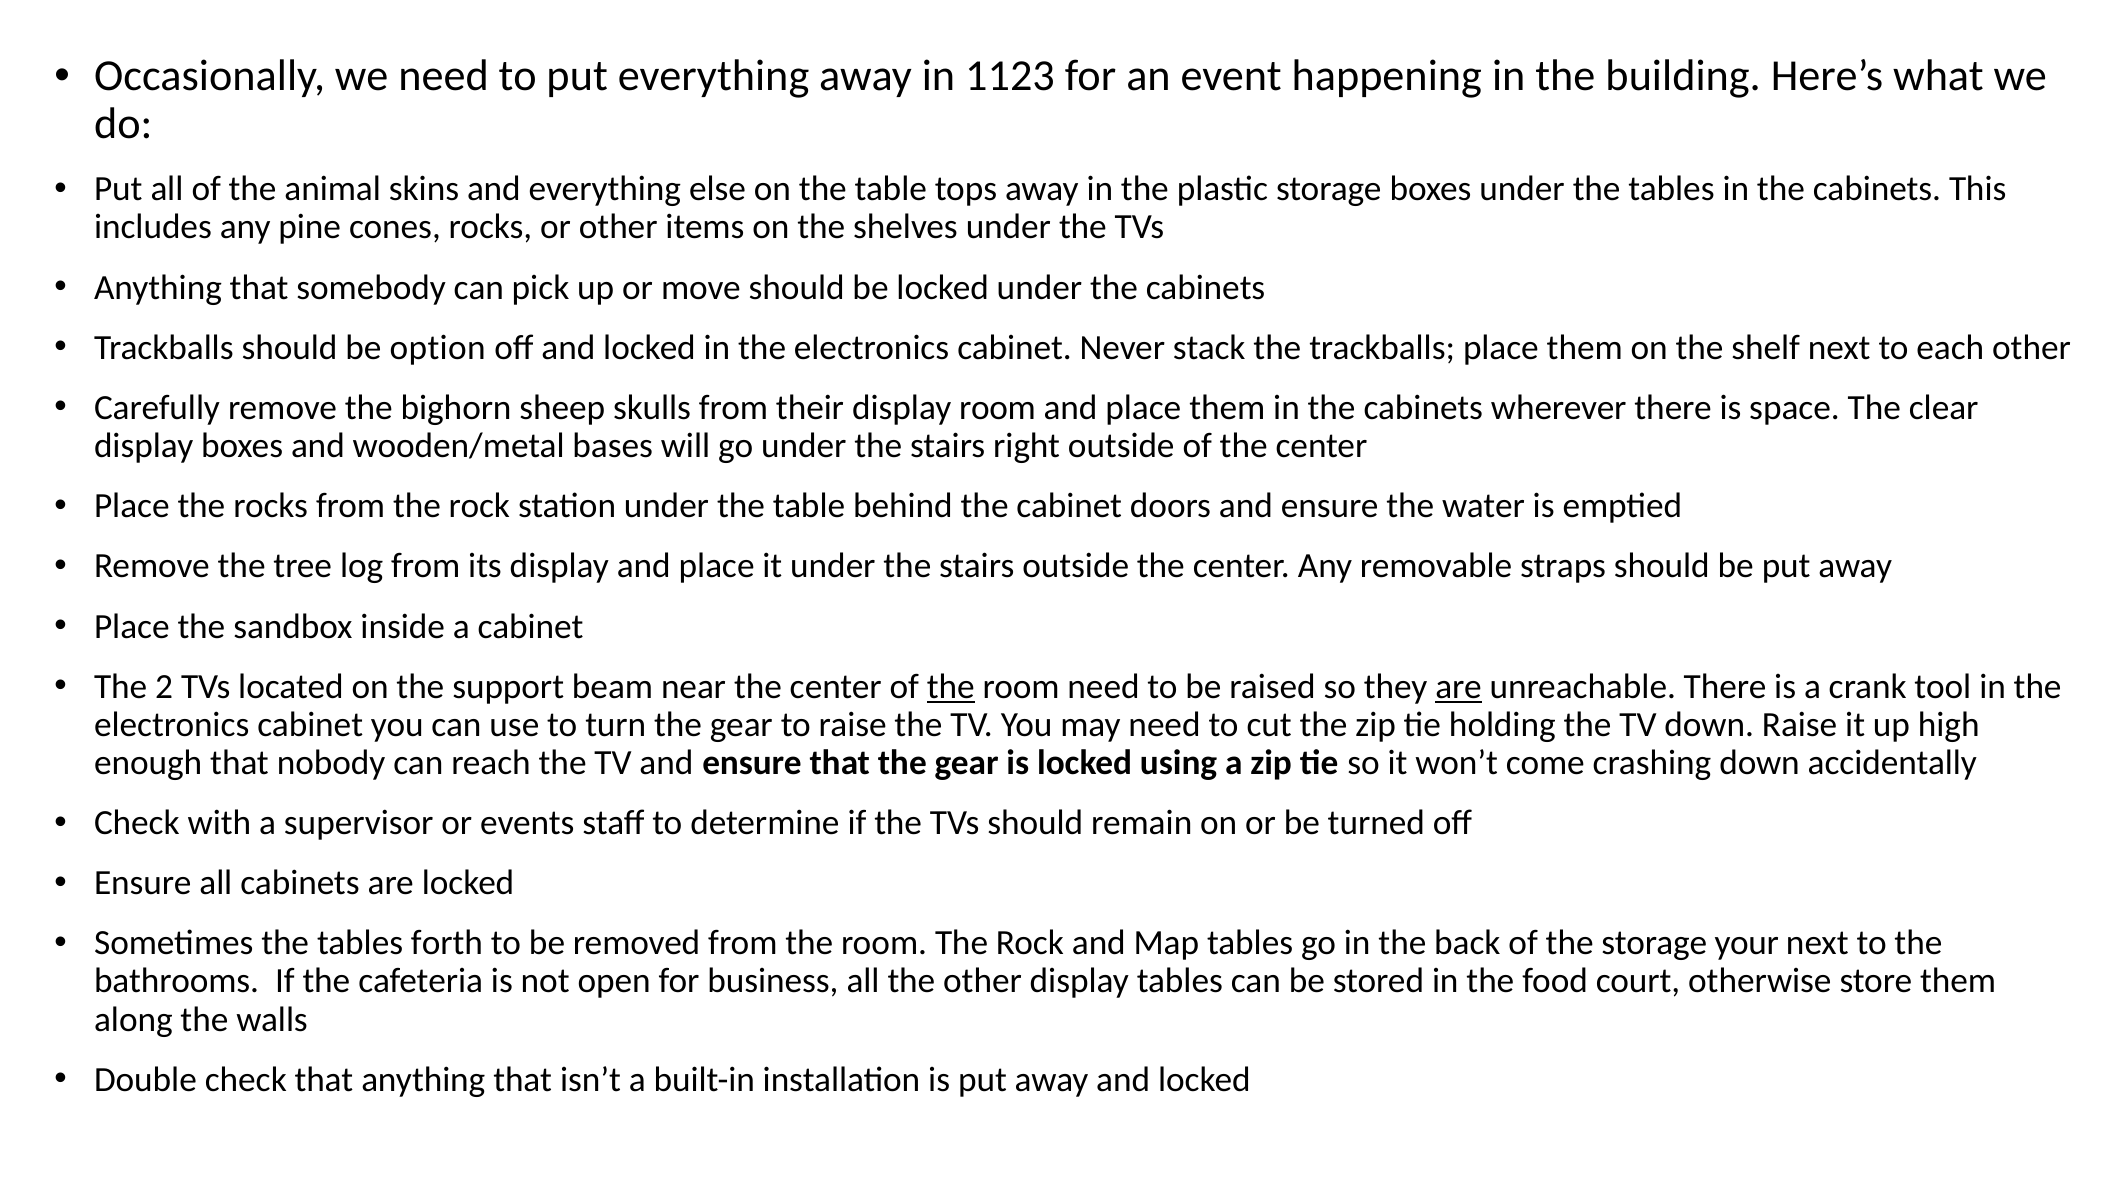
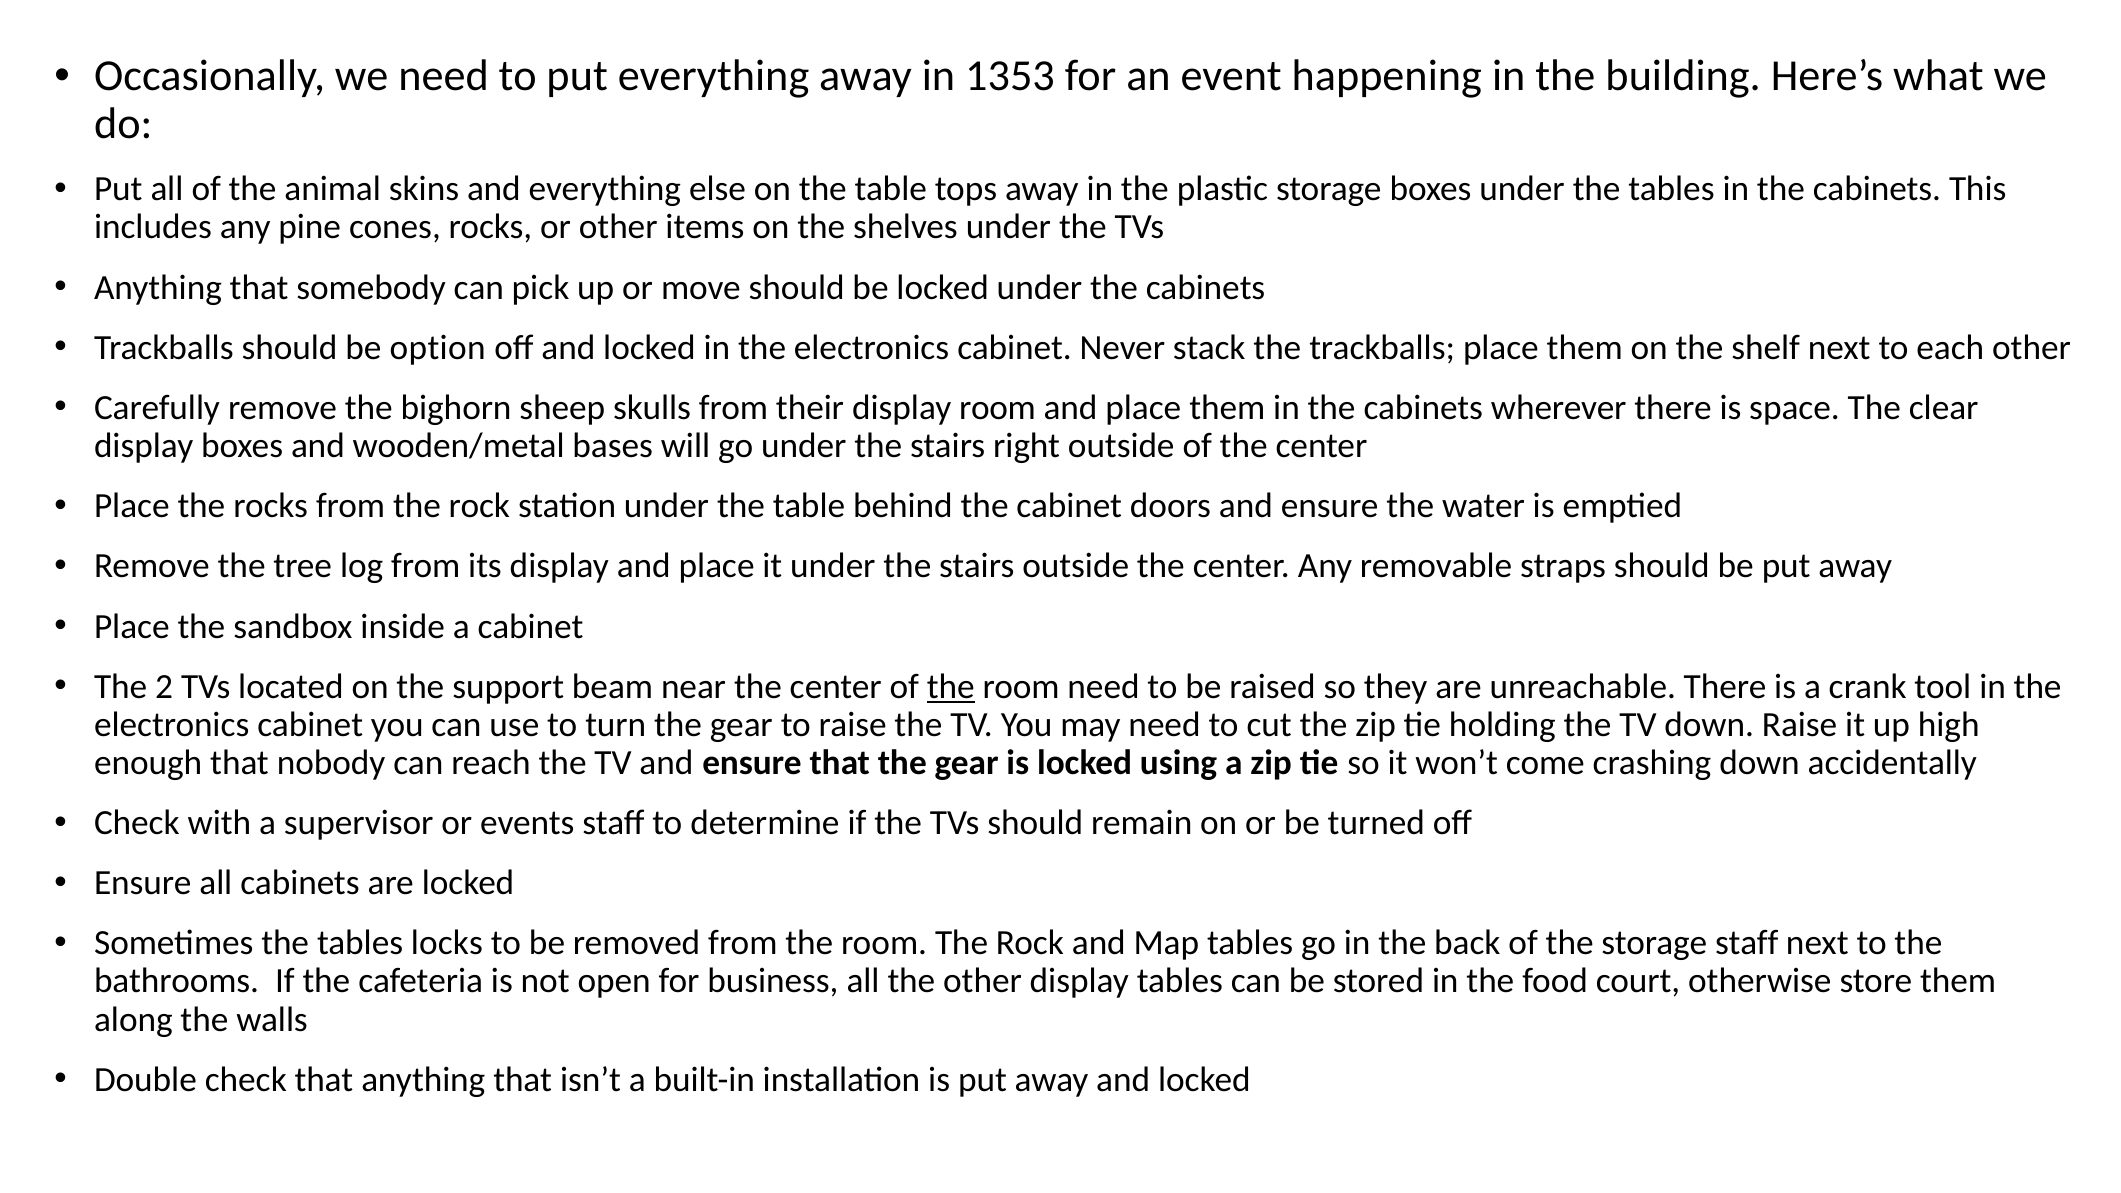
1123: 1123 -> 1353 (1010, 76)
are underline: present -> none (1459, 687)
forth: forth -> locks (447, 943)
storage your: your -> staff (1747, 943)
